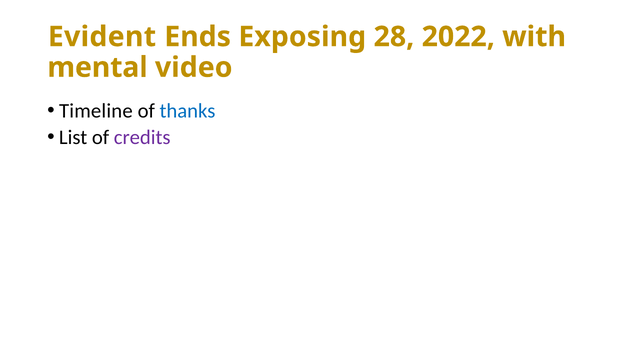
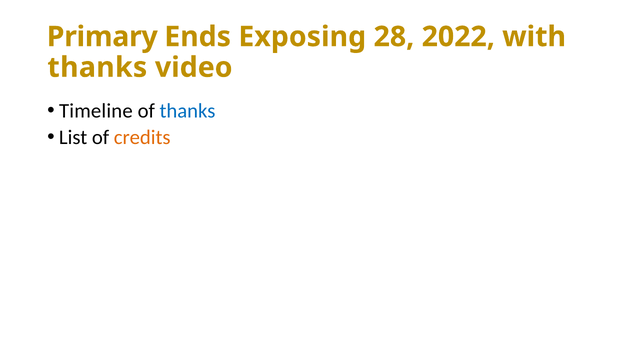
Evident: Evident -> Primary (102, 37)
mental: mental -> thanks (97, 68)
credits colour: purple -> orange (142, 138)
